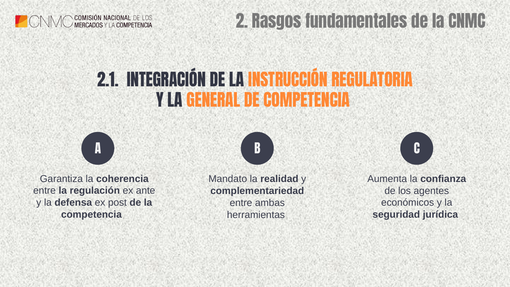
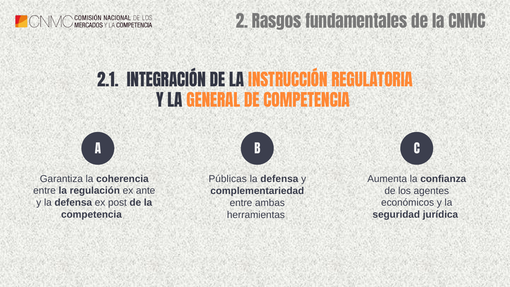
Mandato: Mandato -> Públicas (228, 179)
realidad: realidad -> defensa (279, 179)
